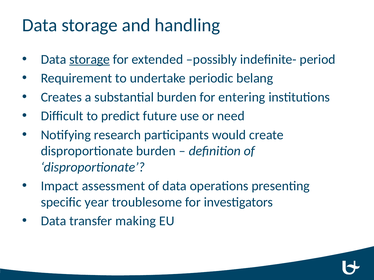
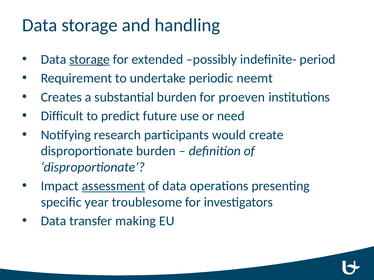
belang: belang -> neemt (255, 78)
entering: entering -> proeven (242, 97)
assessment underline: none -> present (113, 186)
